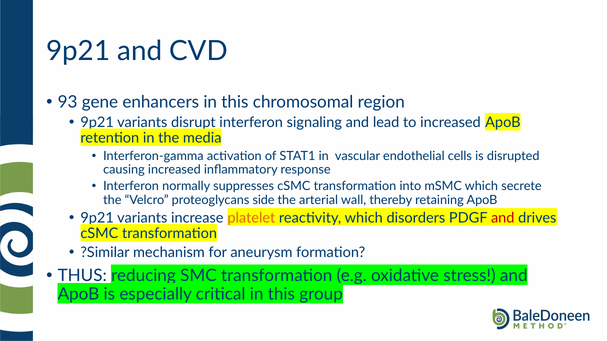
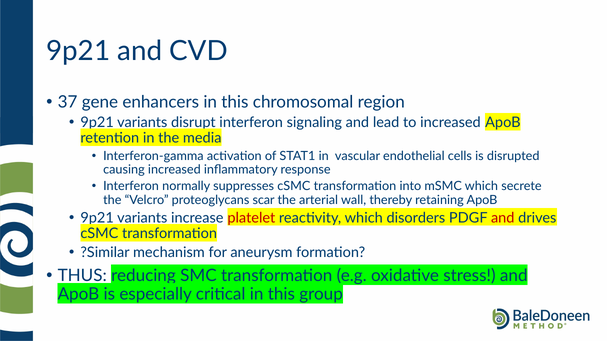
93: 93 -> 37 (68, 102)
side: side -> scar (264, 200)
platelet colour: orange -> red (251, 218)
